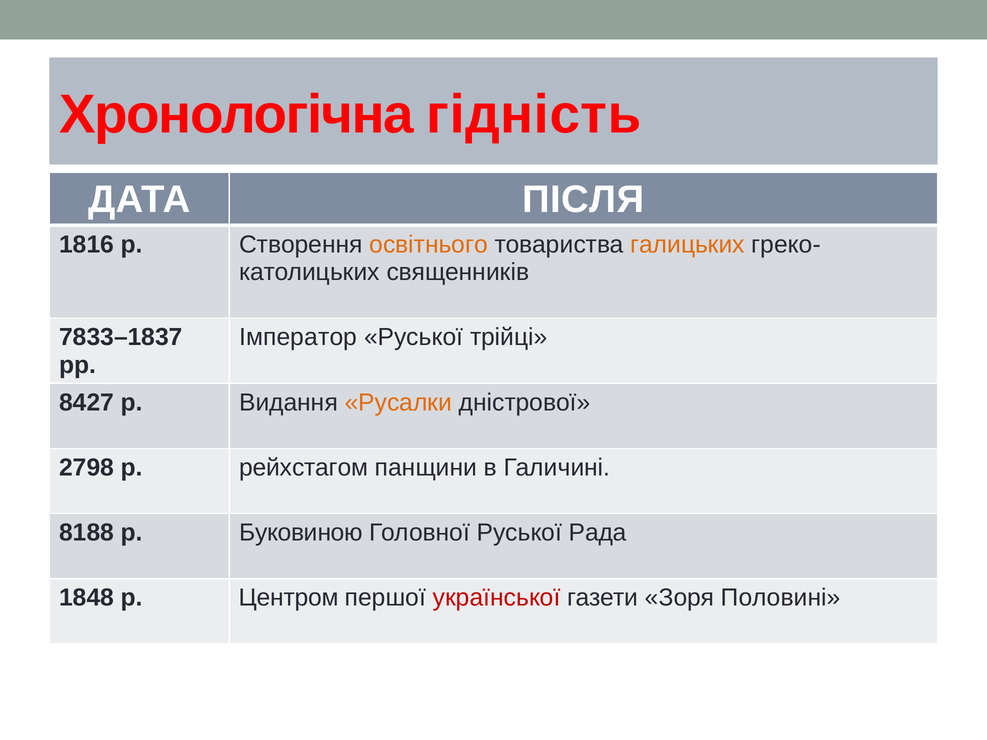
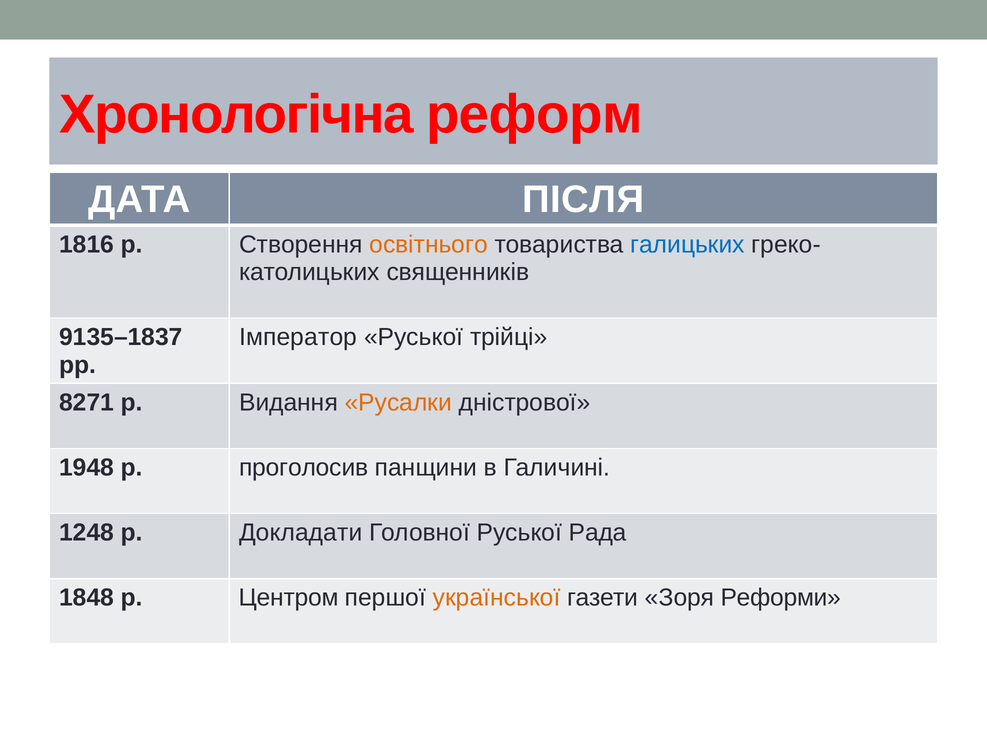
гідність: гідність -> реформ (534, 115)
галицьких colour: orange -> blue (688, 245)
7833–1837: 7833–1837 -> 9135–1837 (121, 337)
8427: 8427 -> 8271 (87, 403)
2798: 2798 -> 1948 (87, 468)
рейхстагом: рейхстагом -> проголосив (304, 468)
8188: 8188 -> 1248 (87, 533)
Буковиною: Буковиною -> Докладати (301, 533)
української colour: red -> orange (497, 598)
Половині: Половині -> Реформи (781, 598)
